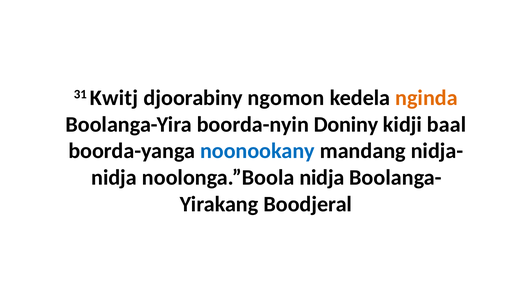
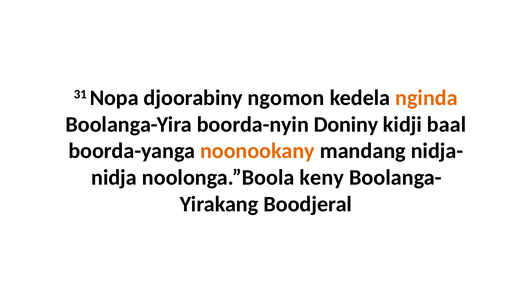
Kwitj: Kwitj -> Nopa (114, 98)
noonookany colour: blue -> orange (257, 151)
noolonga.”Boola nidja: nidja -> keny (322, 178)
